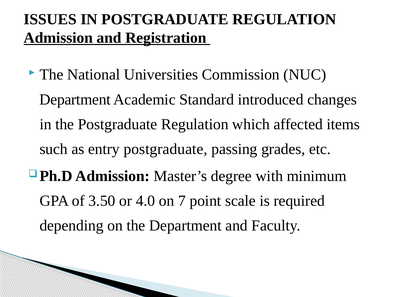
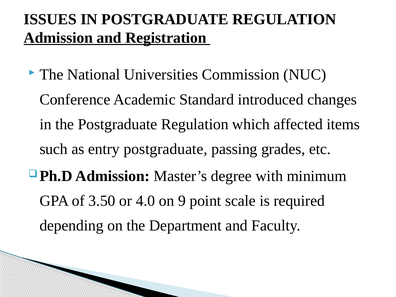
Department: Department -> Conference (75, 99)
7: 7 -> 9 (182, 201)
